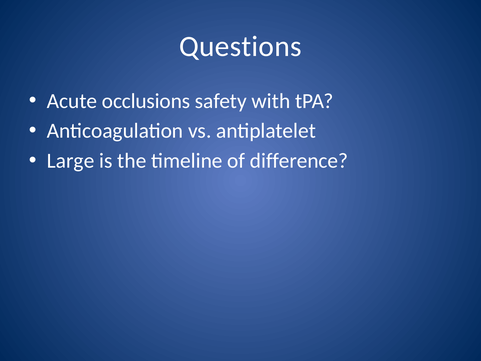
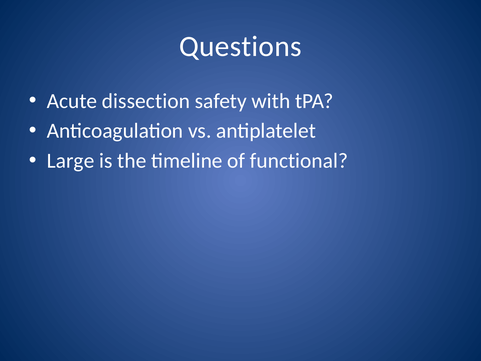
occlusions: occlusions -> dissection (146, 101)
difference: difference -> functional (299, 161)
